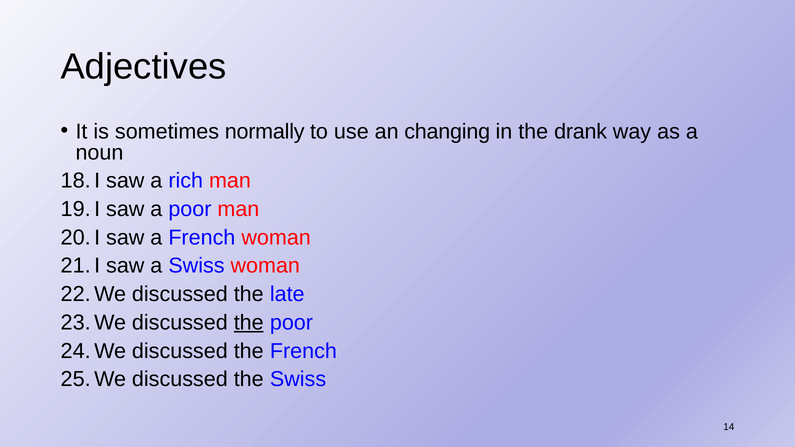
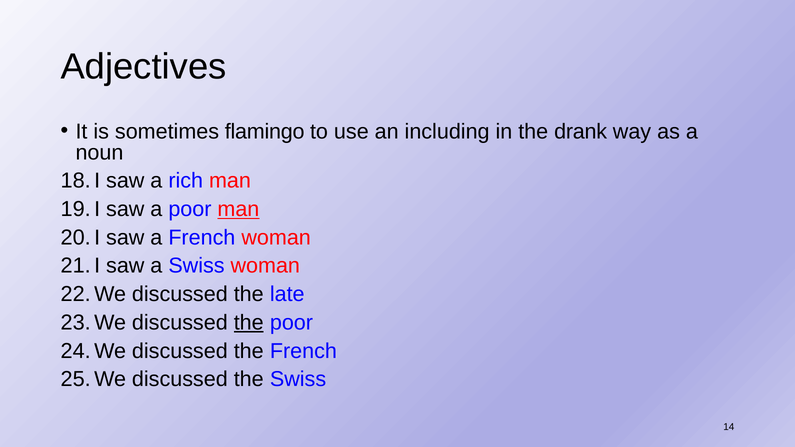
normally: normally -> flamingo (265, 132)
changing: changing -> including (447, 132)
man underline: none -> present (238, 209)
